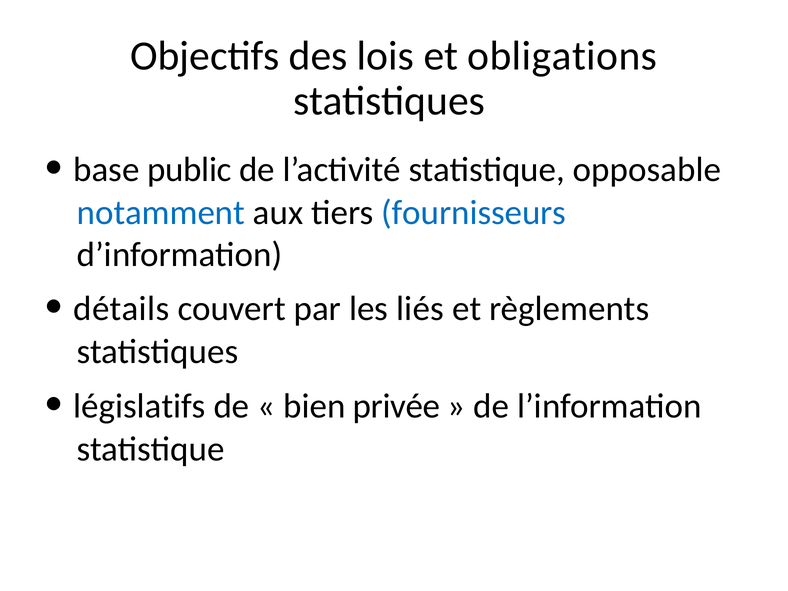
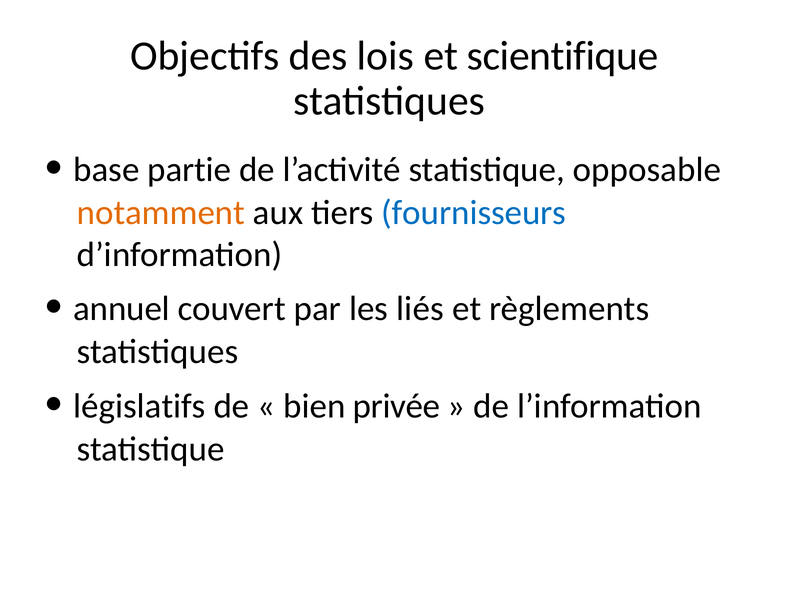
obligations: obligations -> scientifique (563, 56)
public: public -> partie (189, 170)
notamment colour: blue -> orange (161, 213)
détails: détails -> annuel (122, 309)
